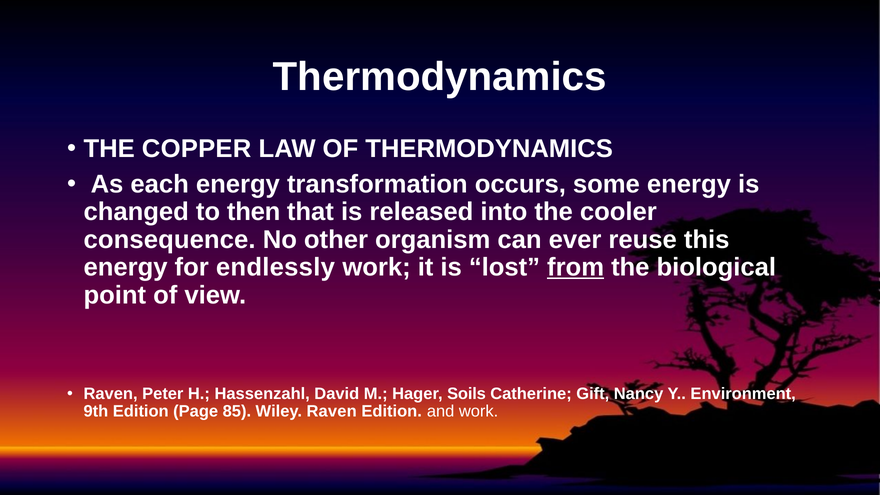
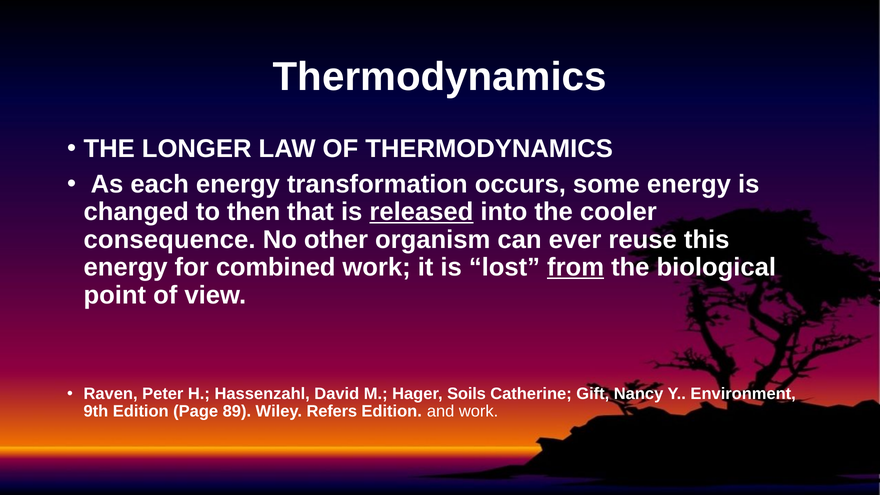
COPPER: COPPER -> LONGER (197, 149)
released underline: none -> present (421, 212)
endlessly: endlessly -> combined (276, 267)
85: 85 -> 89 (237, 412)
Wiley Raven: Raven -> Refers (332, 412)
